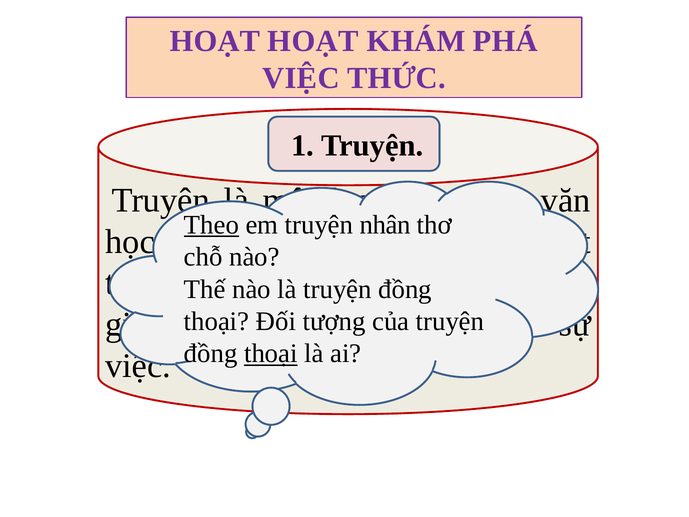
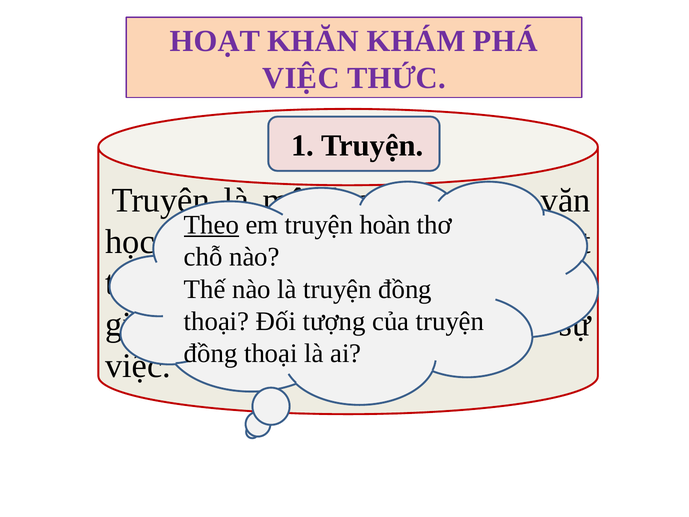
HOẠT HOẠT: HOẠT -> KHĂN (313, 41)
em truyện nhân: nhân -> hoàn (385, 225)
thoại underline: present -> none (271, 353)
